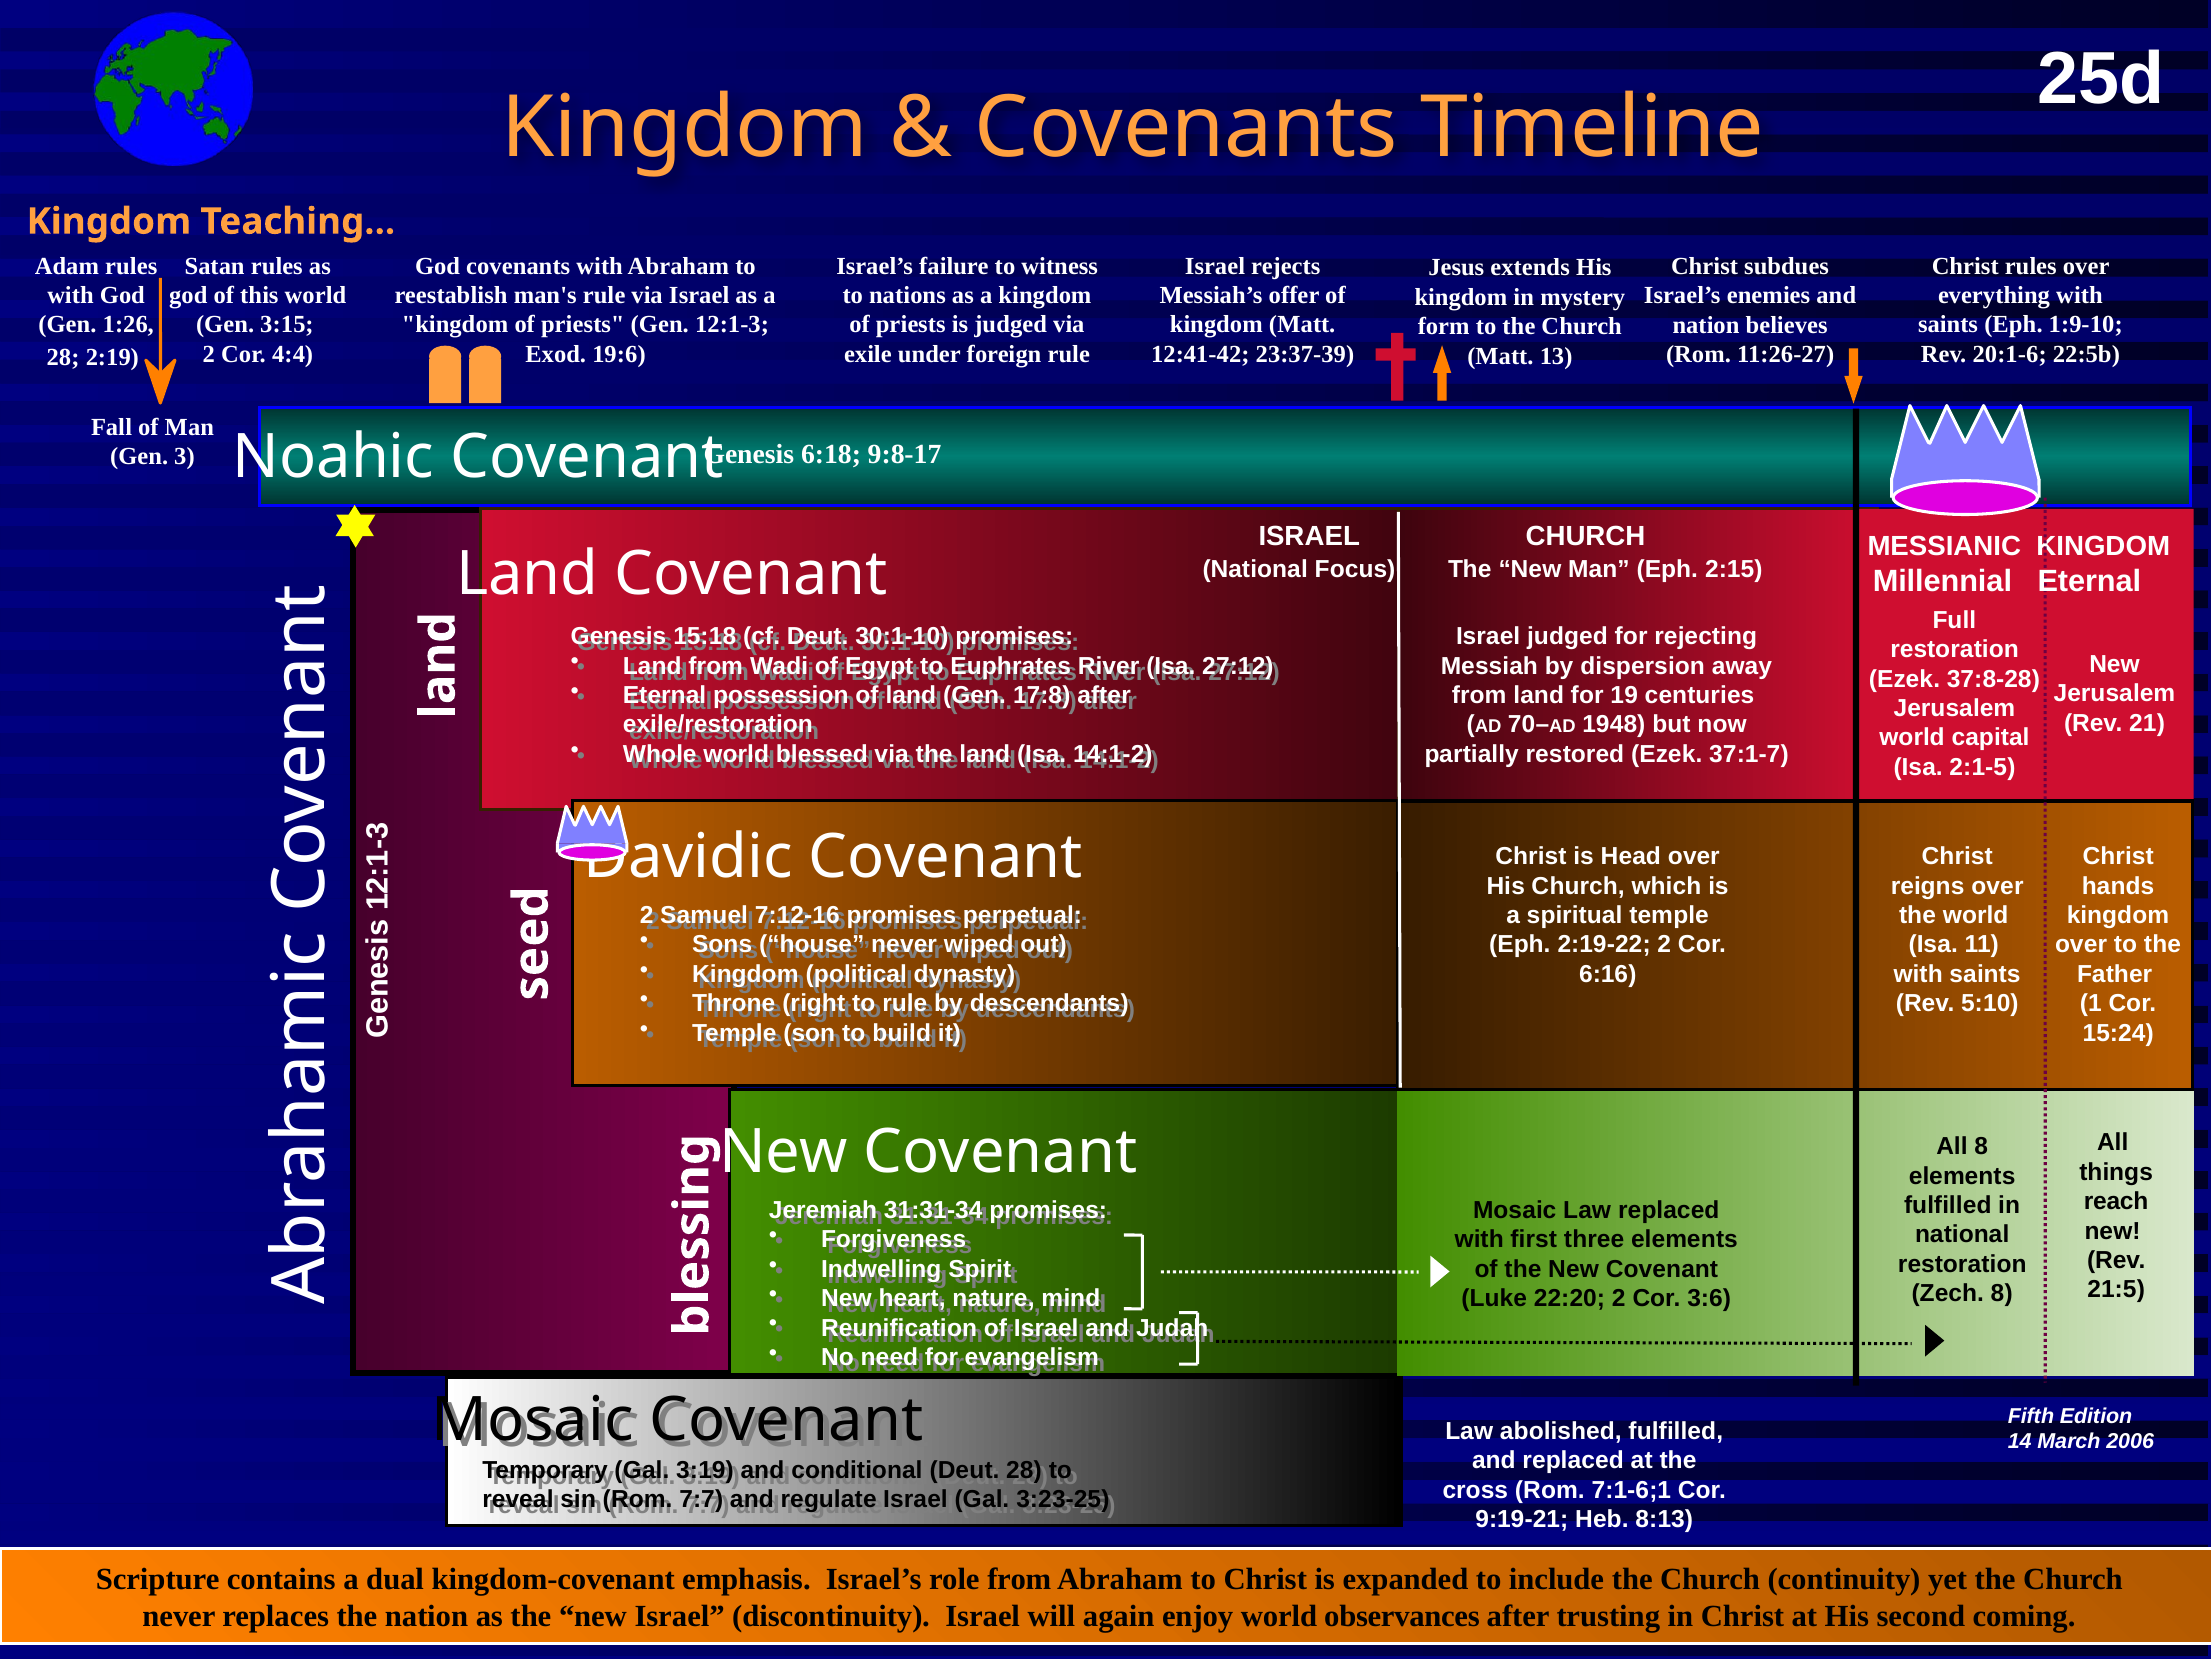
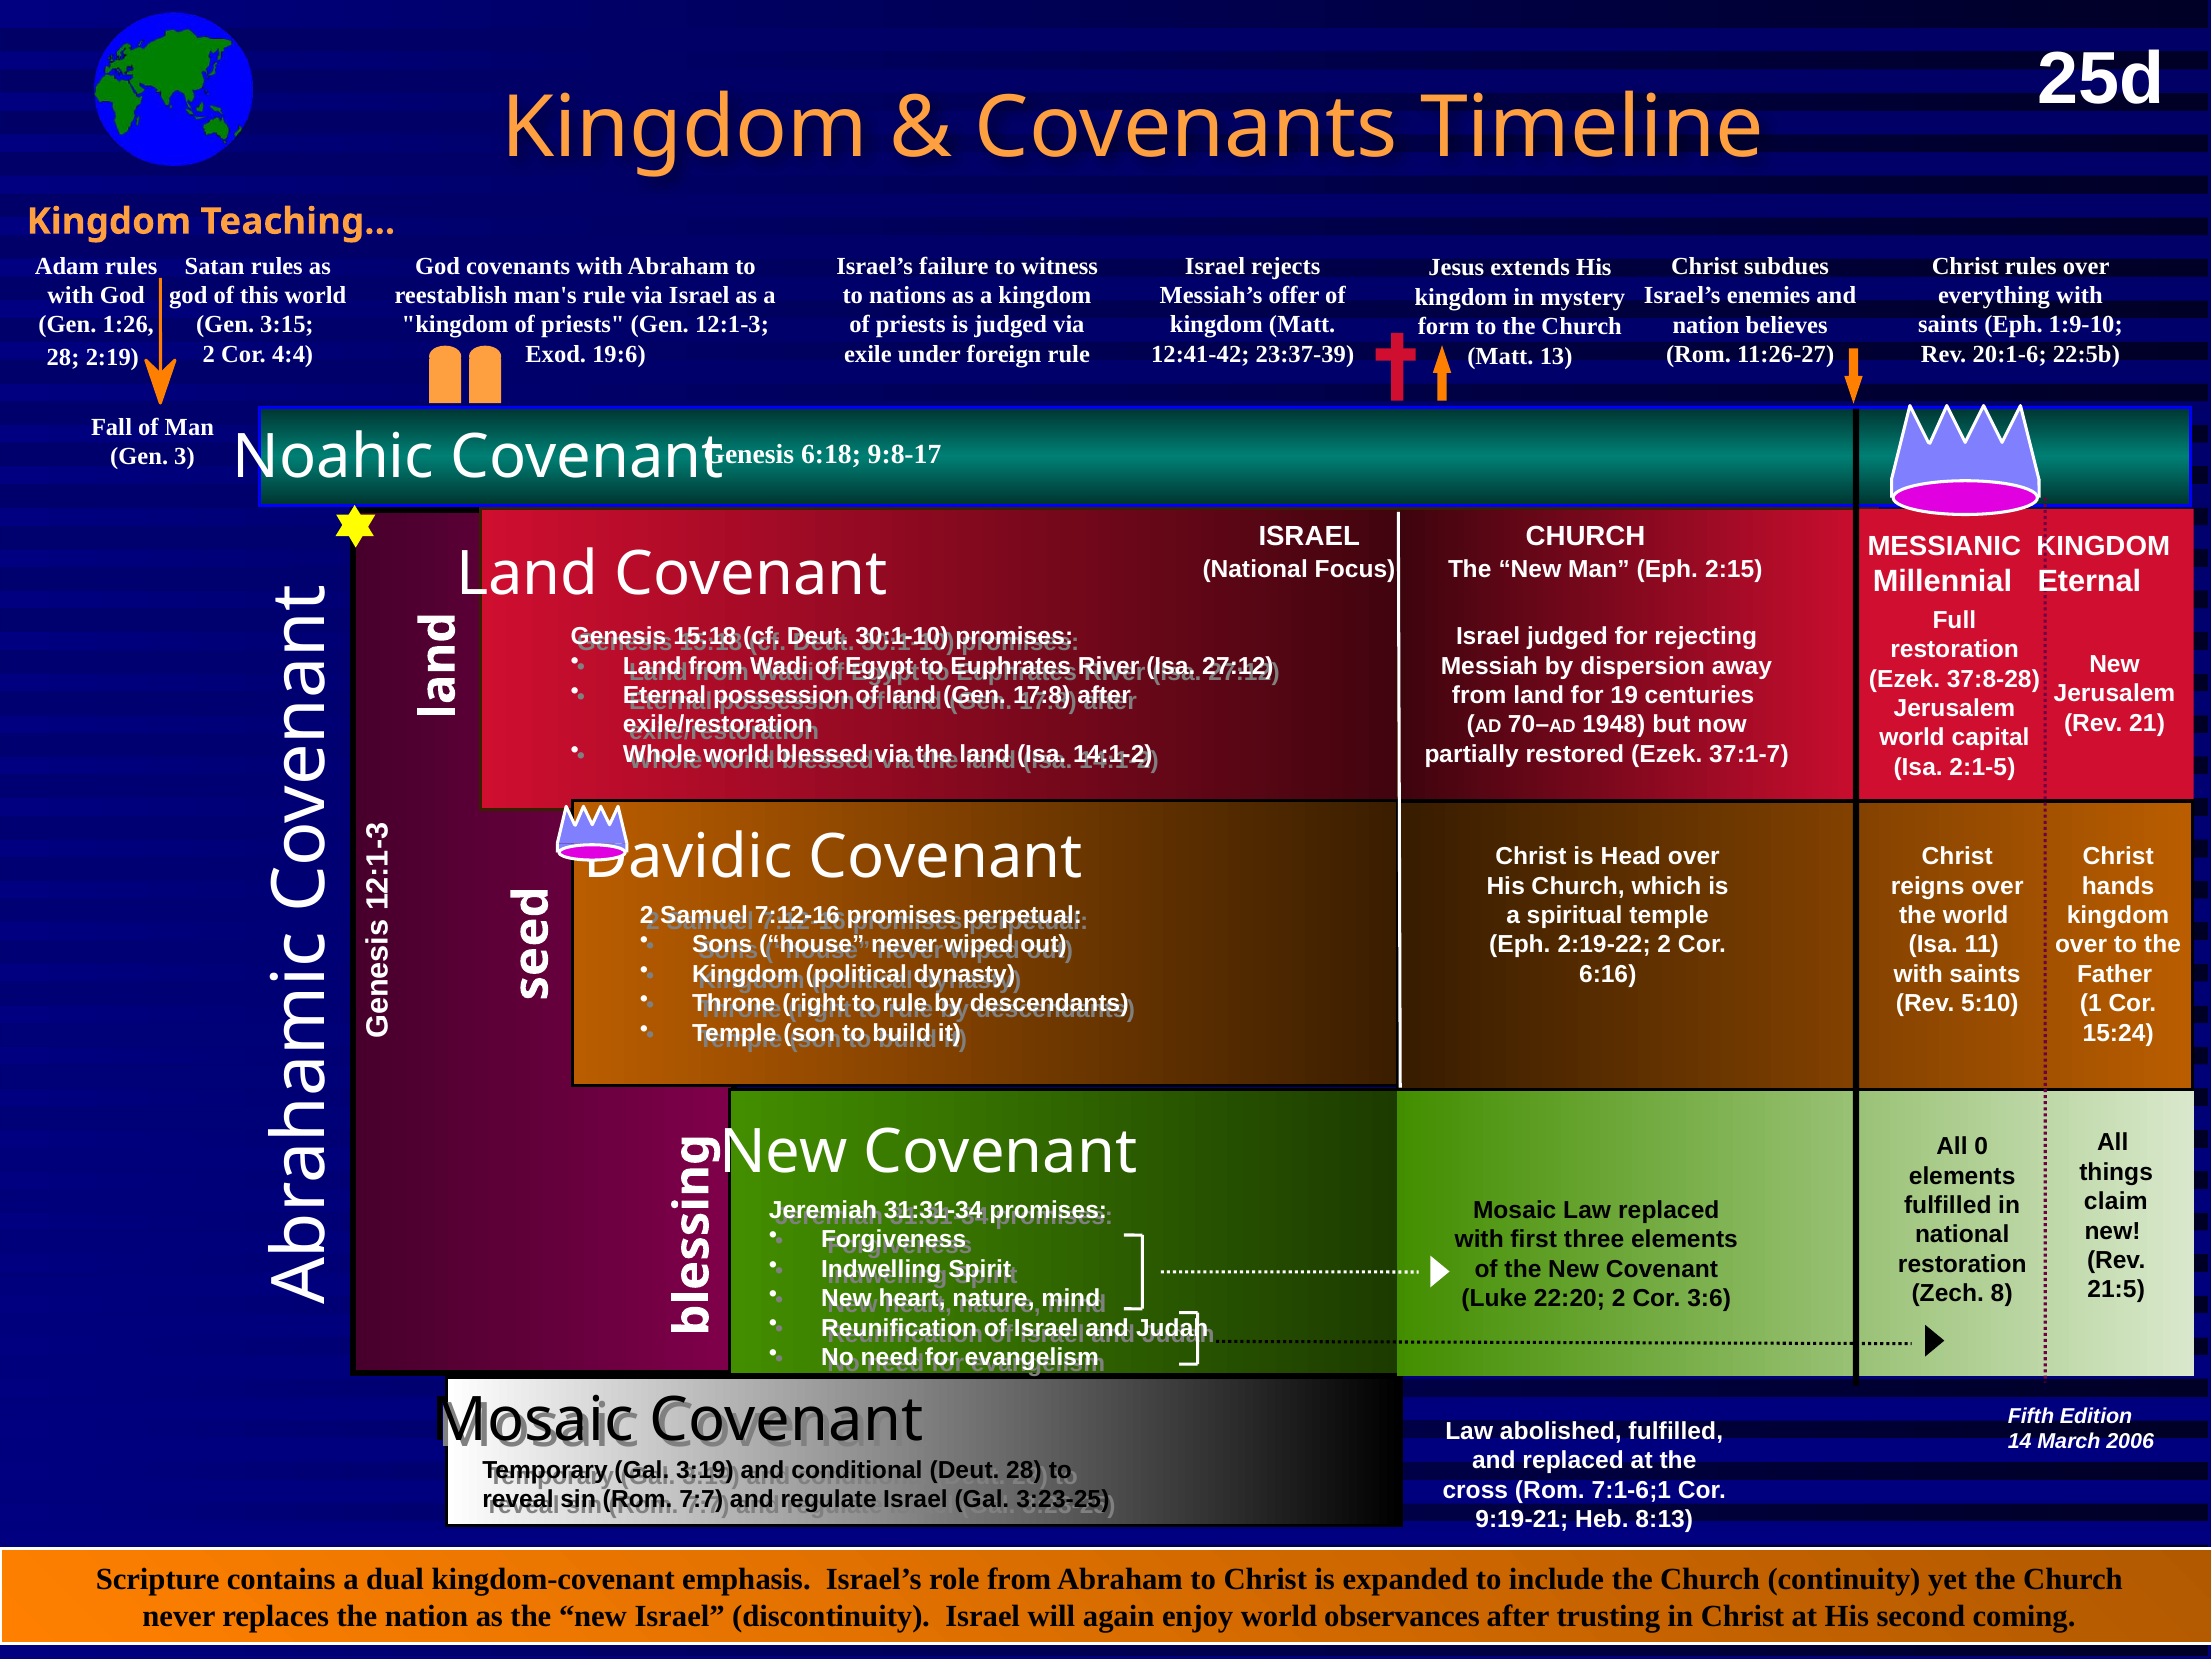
All 8: 8 -> 0 (1981, 1146)
reach: reach -> claim (2116, 1201)
